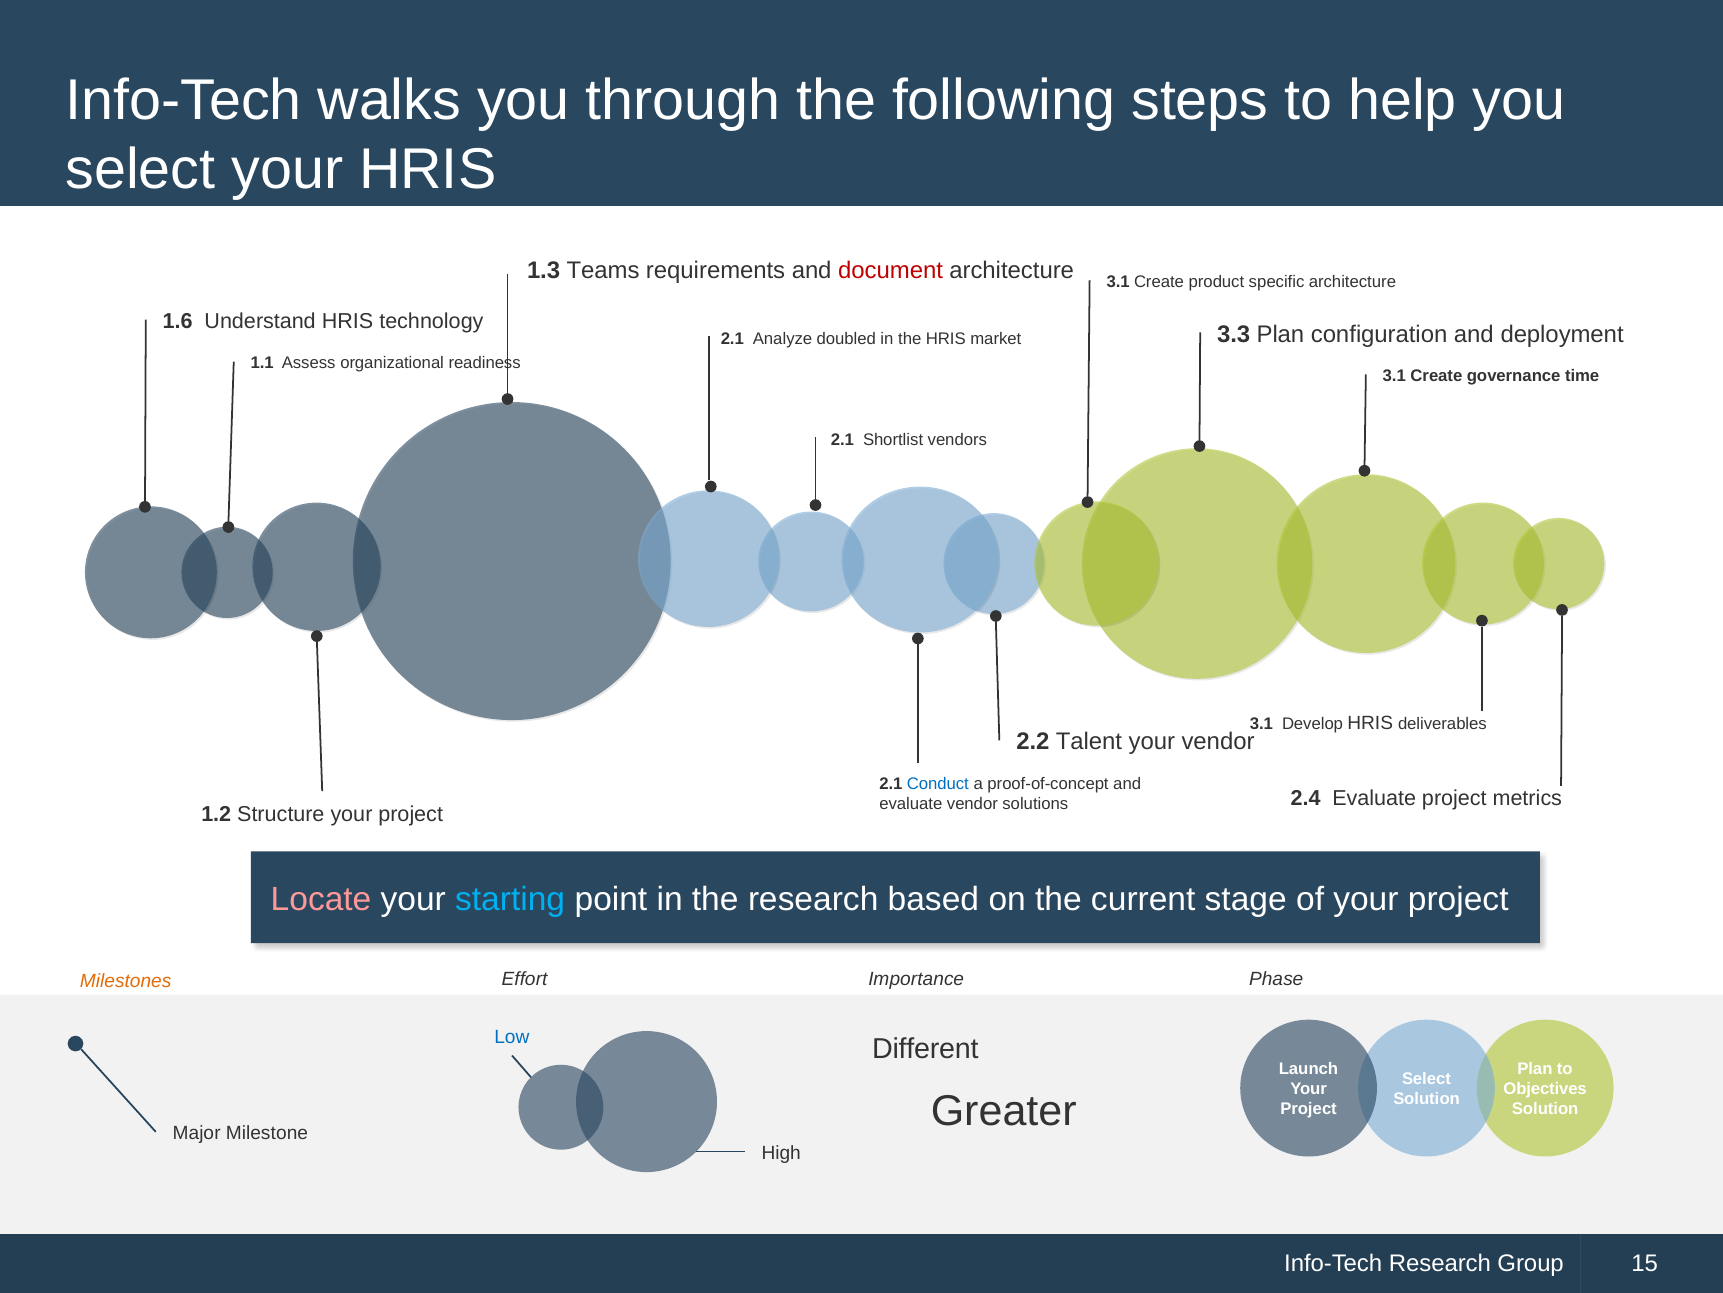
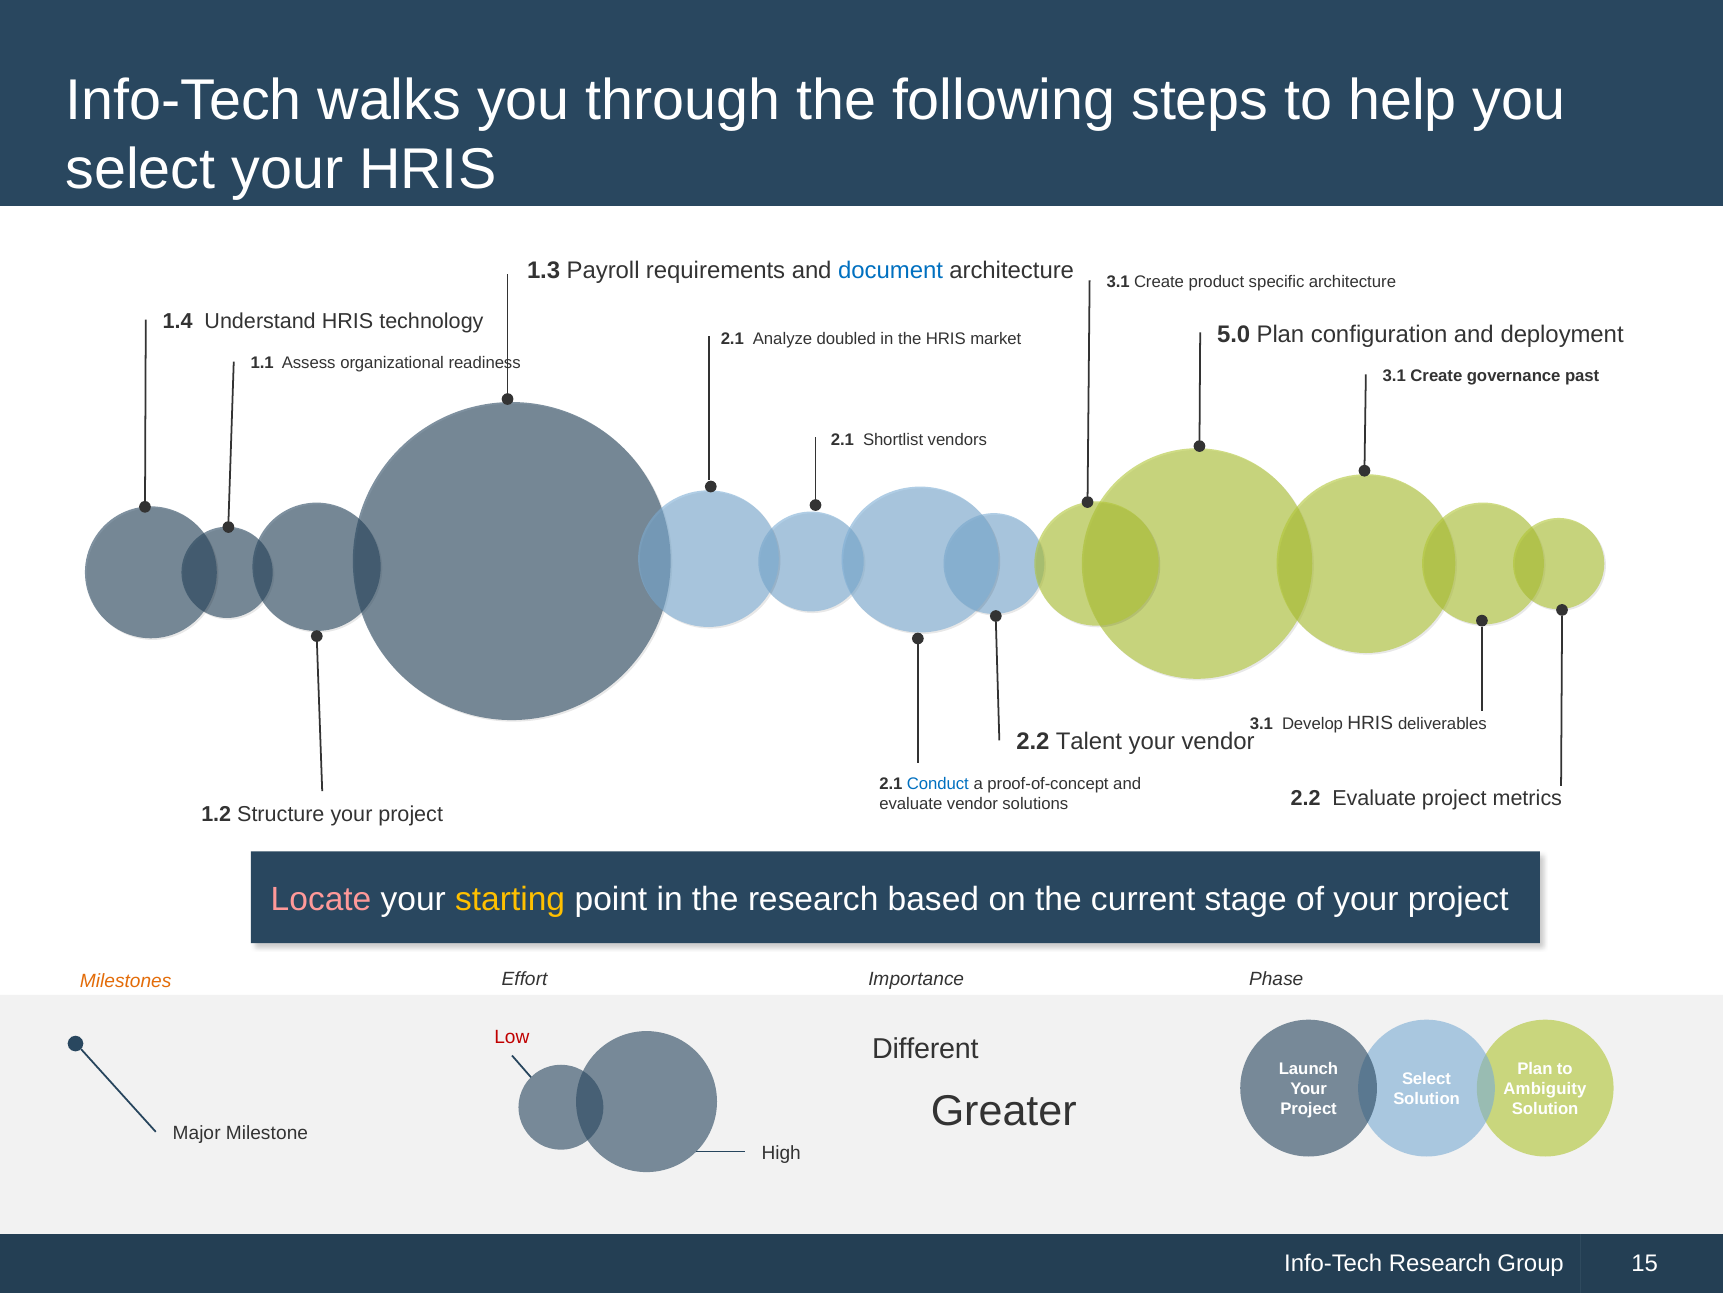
Teams: Teams -> Payroll (603, 271)
document colour: red -> blue (891, 271)
1.6: 1.6 -> 1.4 (178, 321)
3.3: 3.3 -> 5.0 (1234, 334)
time: time -> past (1582, 375)
2.4: 2.4 -> 2.2 (1306, 798)
starting colour: light blue -> yellow (510, 899)
Low colour: blue -> red (512, 1036)
Objectives: Objectives -> Ambiguity (1545, 1089)
